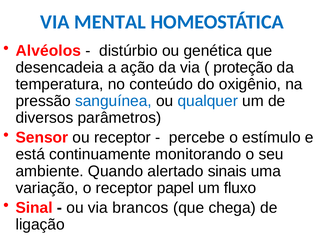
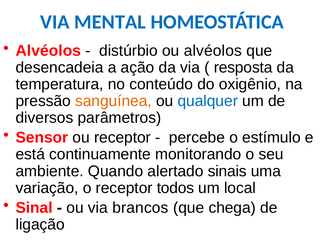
ou genética: genética -> alvéolos (213, 51)
proteção: proteção -> resposta (243, 67)
sanguínea colour: blue -> orange (113, 101)
papel: papel -> todos (175, 188)
fluxo: fluxo -> local (240, 188)
